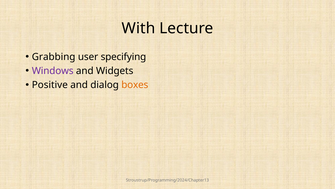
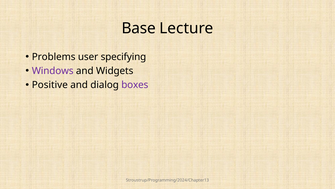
With: With -> Base (139, 28)
Grabbing: Grabbing -> Problems (54, 57)
boxes colour: orange -> purple (135, 85)
